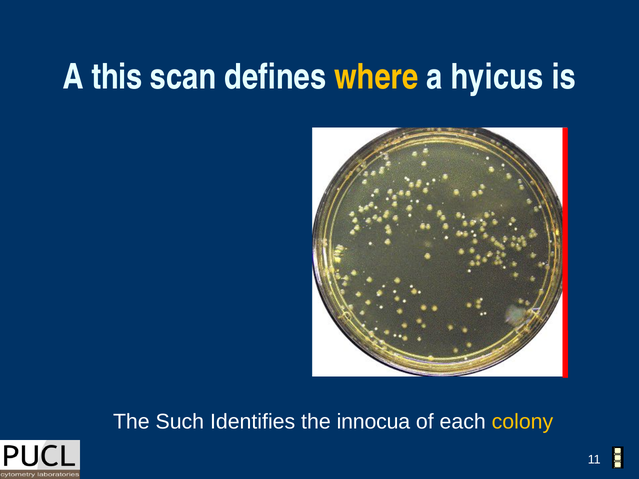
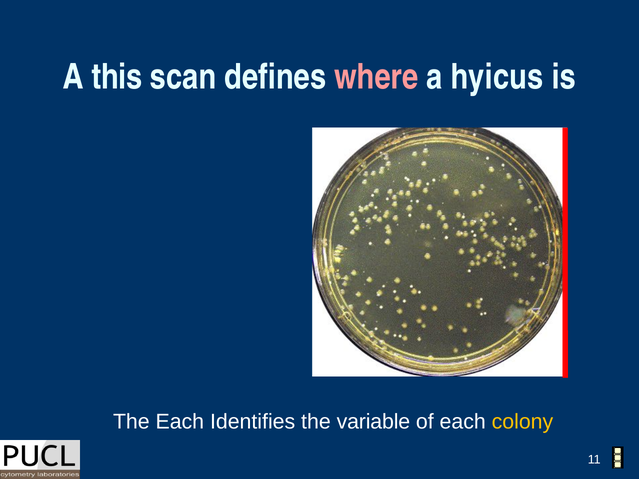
where colour: yellow -> pink (376, 77)
The Such: Such -> Each (180, 422)
innocua: innocua -> variable (373, 422)
